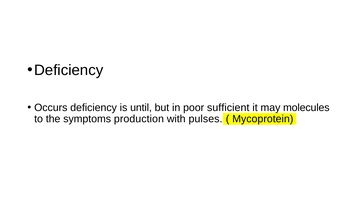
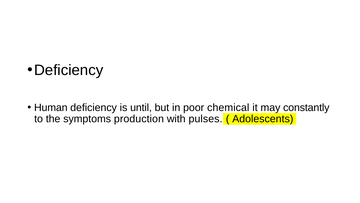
Occurs: Occurs -> Human (51, 107)
sufficient: sufficient -> chemical (228, 107)
molecules: molecules -> constantly (306, 107)
Mycoprotein: Mycoprotein -> Adolescents (263, 119)
